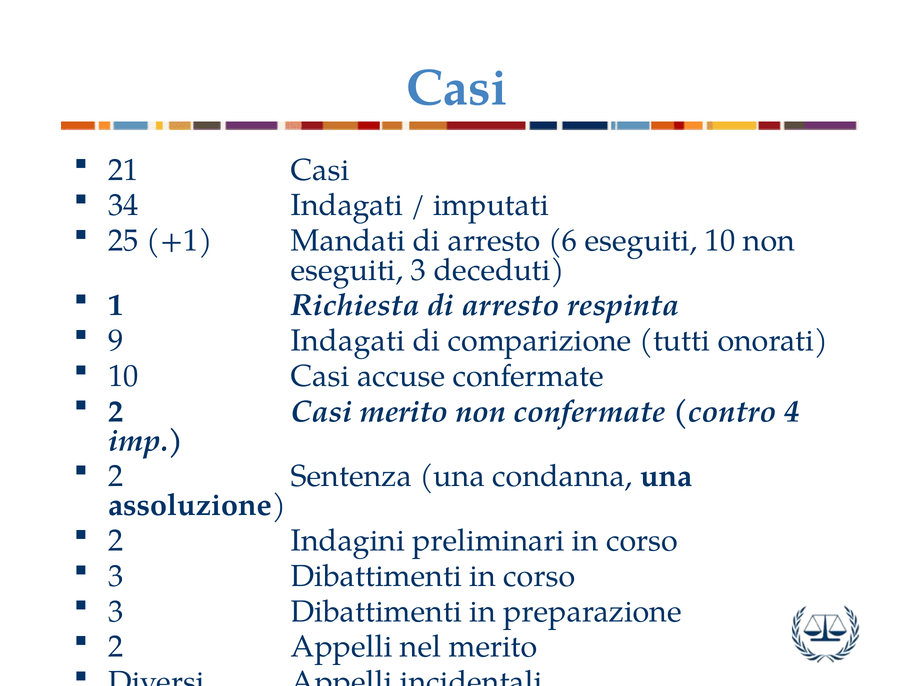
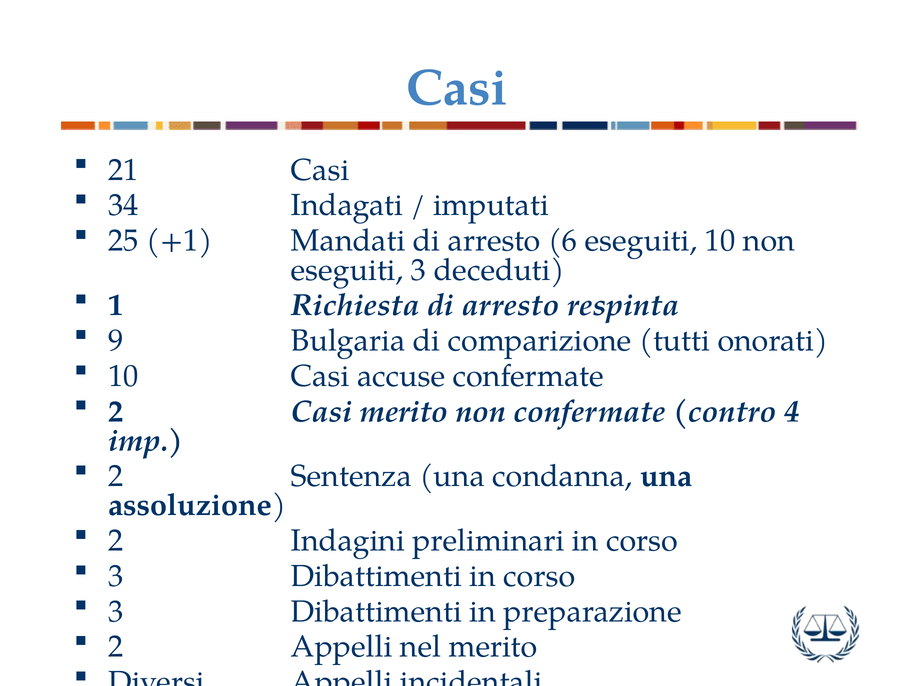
9 Indagati: Indagati -> Bulgaria (348, 341)
